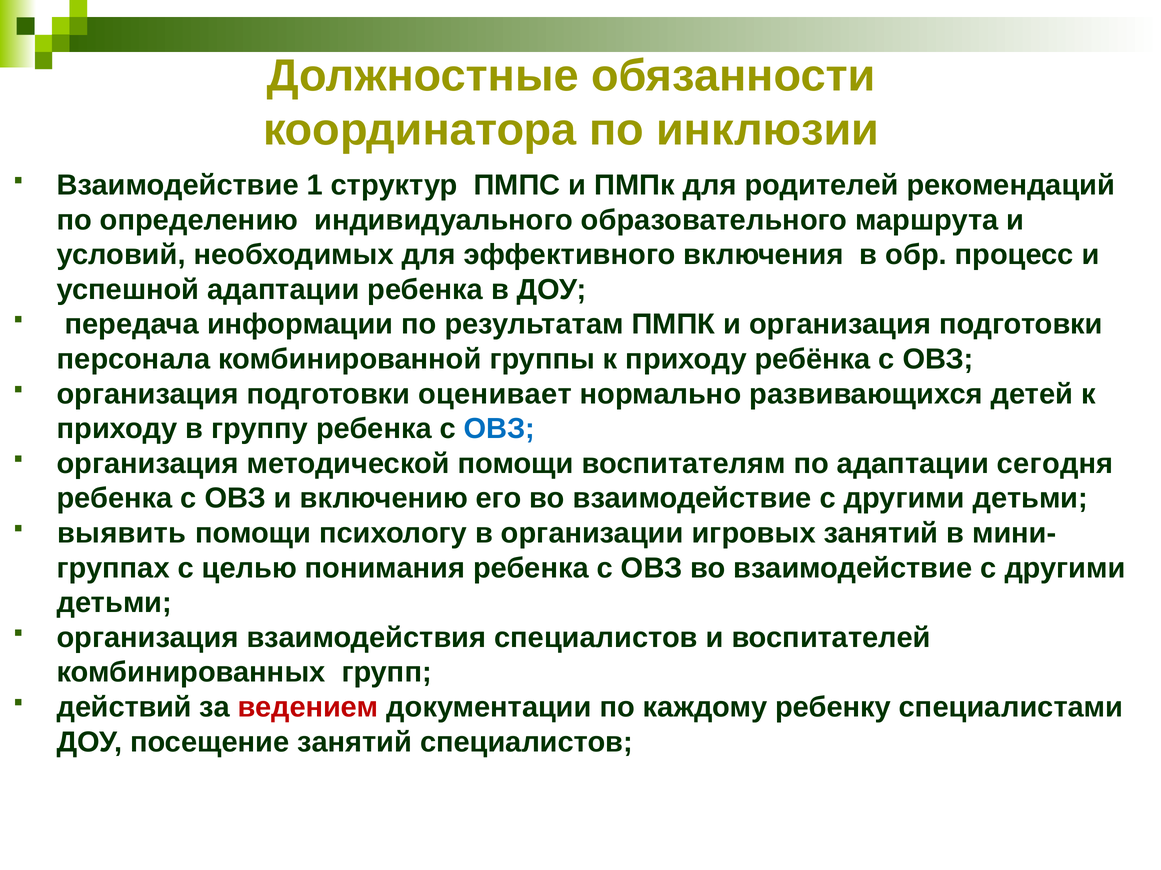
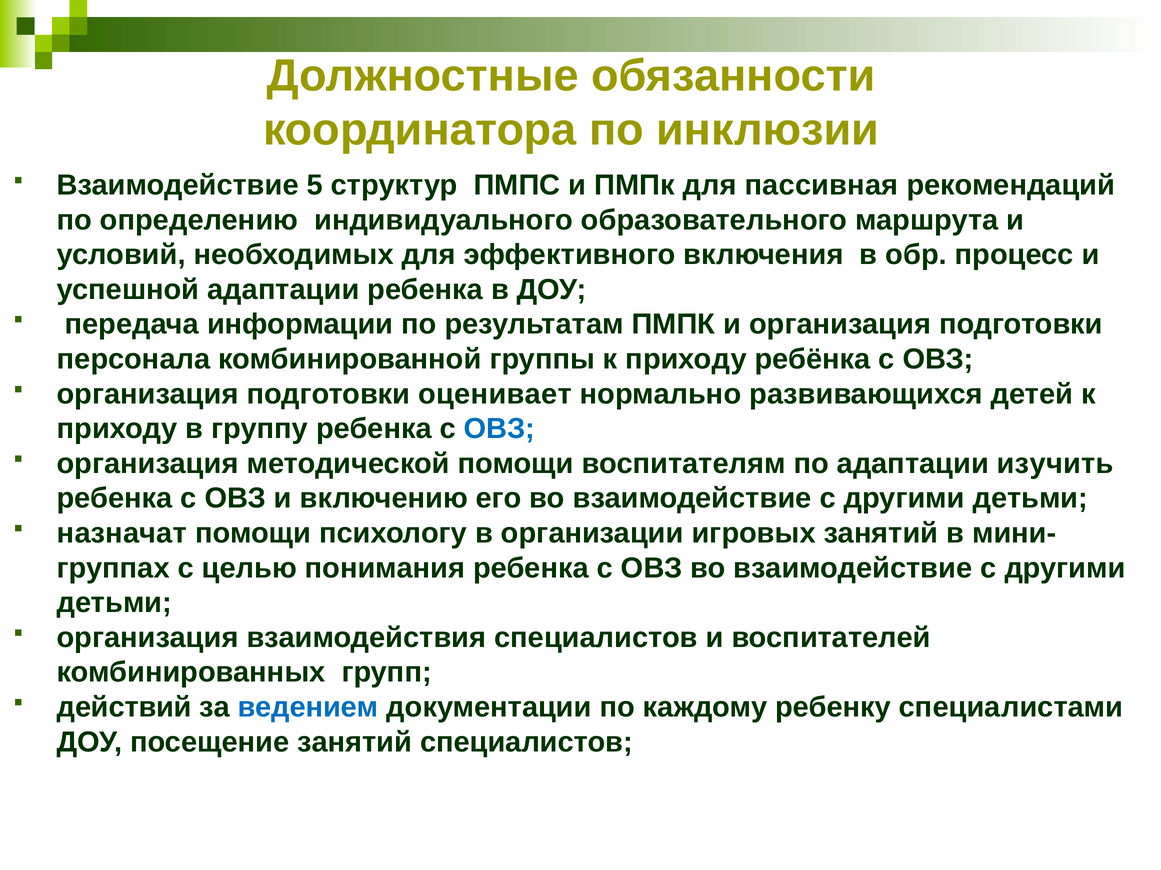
1: 1 -> 5 (315, 185)
родителей: родителей -> пассивная (822, 185)
сегодня: сегодня -> изучить (1055, 464)
выявить: выявить -> назначат (122, 534)
ведением colour: red -> blue (308, 708)
